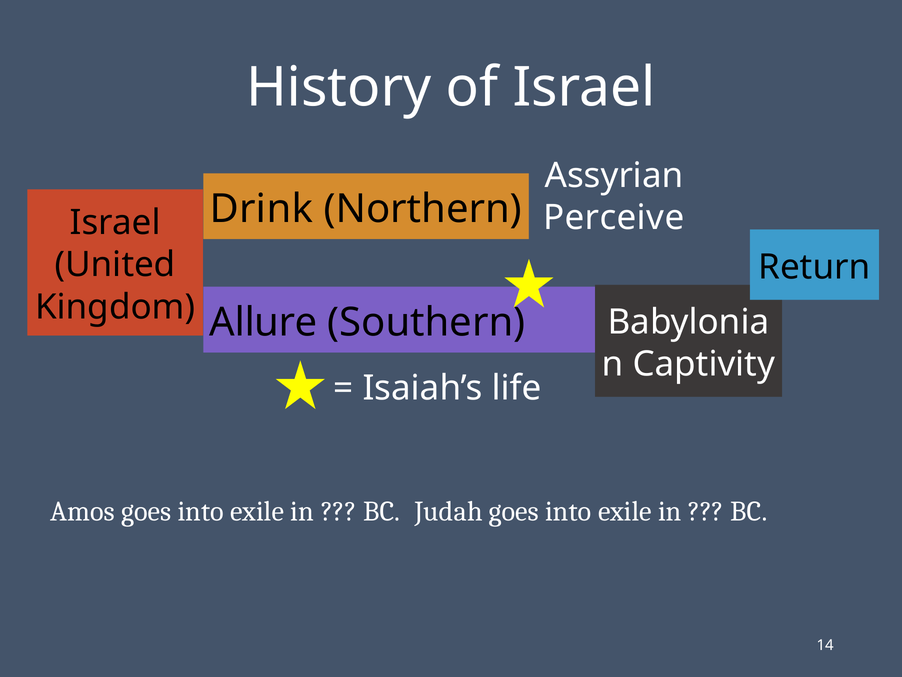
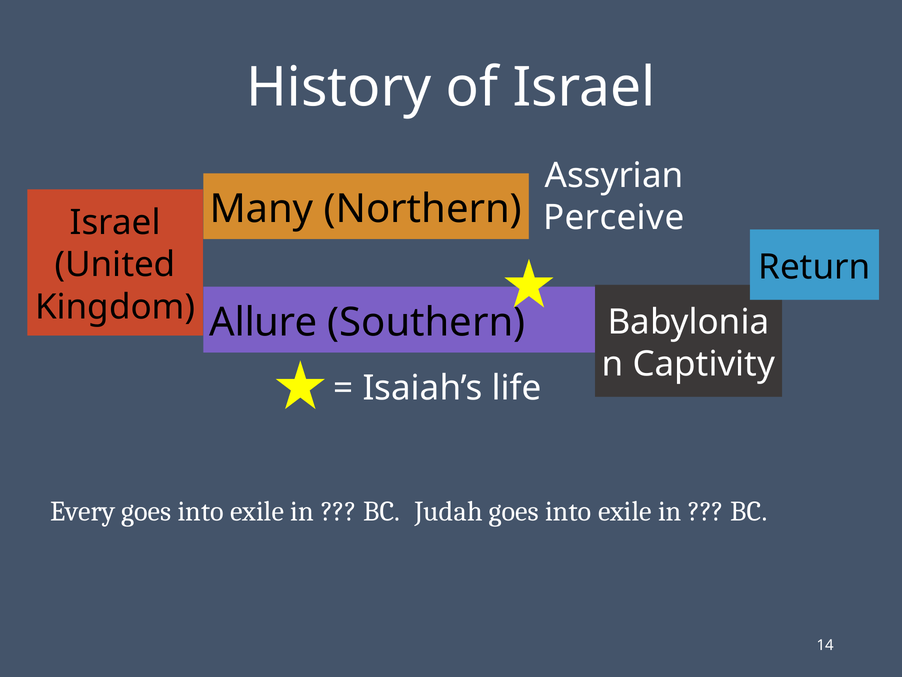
Drink: Drink -> Many (261, 209)
Amos: Amos -> Every (83, 511)
